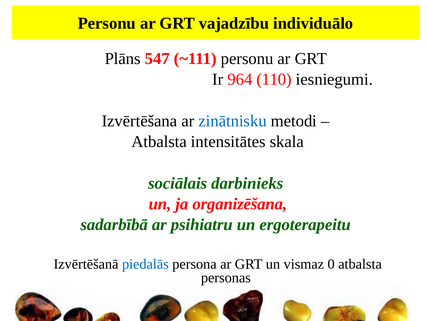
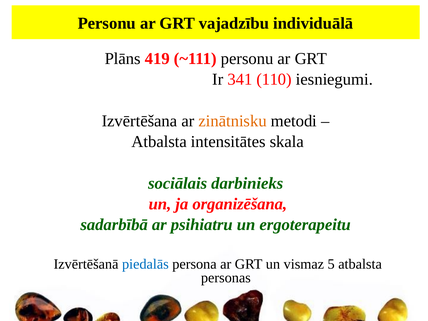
individuālo: individuālo -> individuālā (313, 23)
547: 547 -> 419 (157, 59)
964: 964 -> 341 (240, 79)
zinātnisku colour: blue -> orange (233, 121)
0: 0 -> 5 (331, 264)
